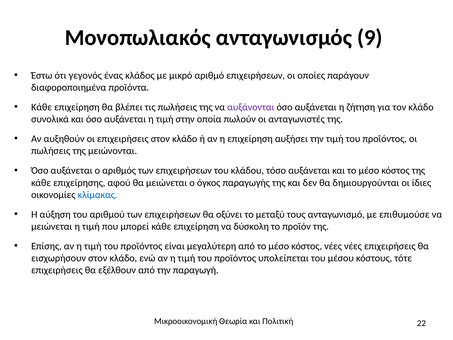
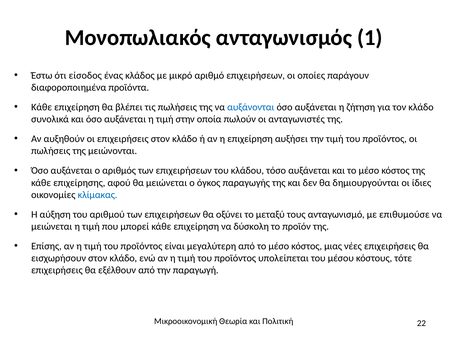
9: 9 -> 1 (370, 38)
γεγονός: γεγονός -> είσοδος (85, 75)
αυξάνονται colour: purple -> blue (251, 107)
κόστος νέες: νέες -> μιας (333, 246)
